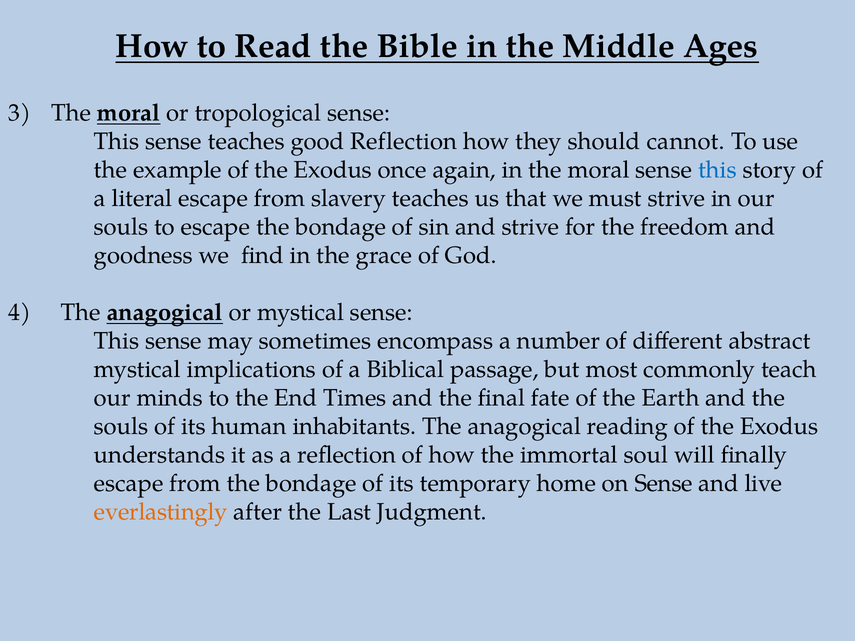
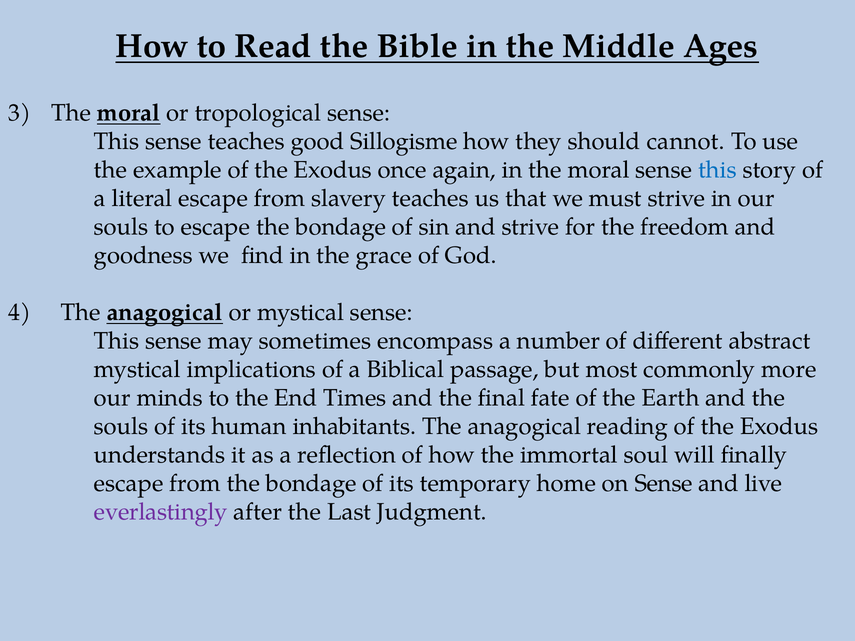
good Reflection: Reflection -> Sillogisme (404, 141)
teach: teach -> more (789, 369)
everlastingly colour: orange -> purple (161, 512)
